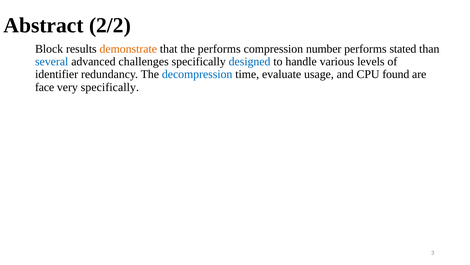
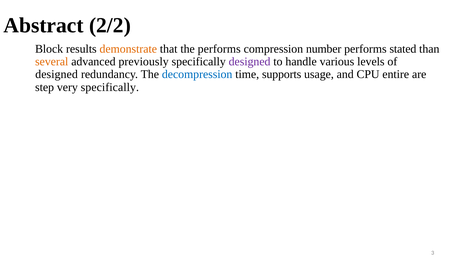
several colour: blue -> orange (52, 62)
challenges: challenges -> previously (144, 62)
designed colour: blue -> purple (250, 62)
identifier: identifier -> designed (57, 74)
evaluate: evaluate -> supports (282, 74)
found: found -> entire (396, 74)
face: face -> step (45, 87)
